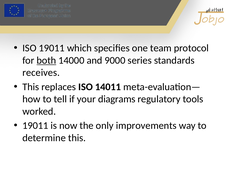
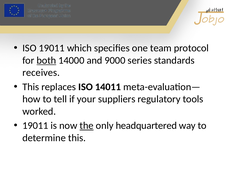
diagrams: diagrams -> suppliers (117, 99)
the underline: none -> present (87, 126)
improvements: improvements -> headquartered (146, 126)
